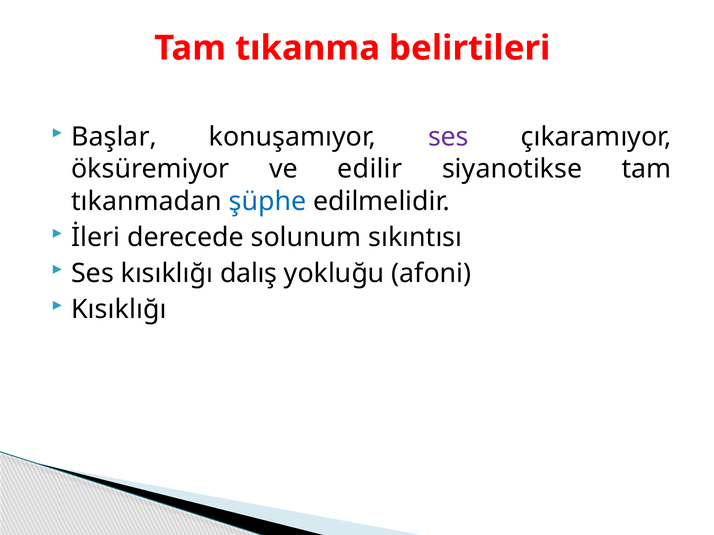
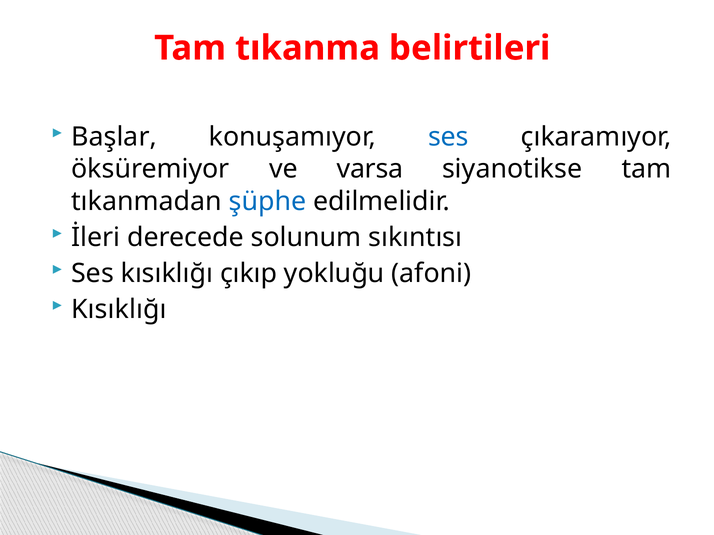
ses colour: purple -> blue (448, 137)
edilir: edilir -> varsa (370, 169)
dalış: dalış -> çıkıp (249, 274)
